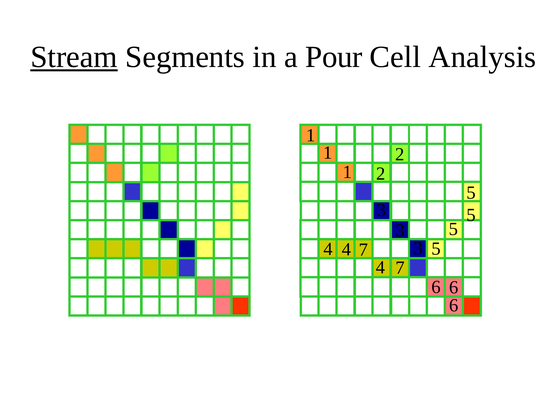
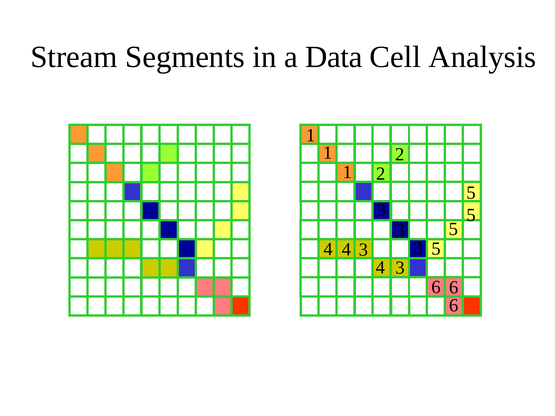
Stream underline: present -> none (74, 57)
Pour: Pour -> Data (334, 57)
4 4 7: 7 -> 3 (363, 250)
7: 7 -> 3 (400, 268)
